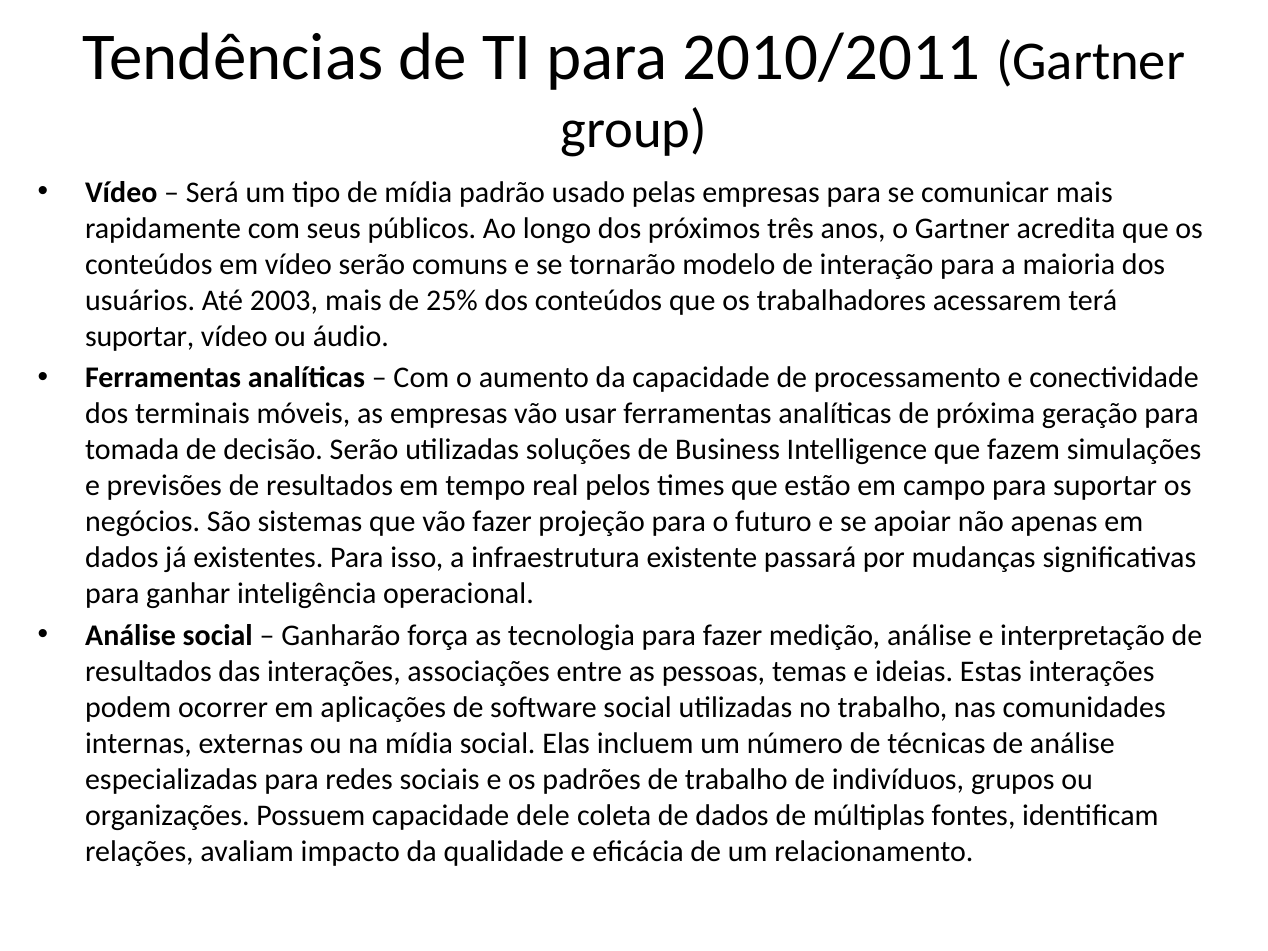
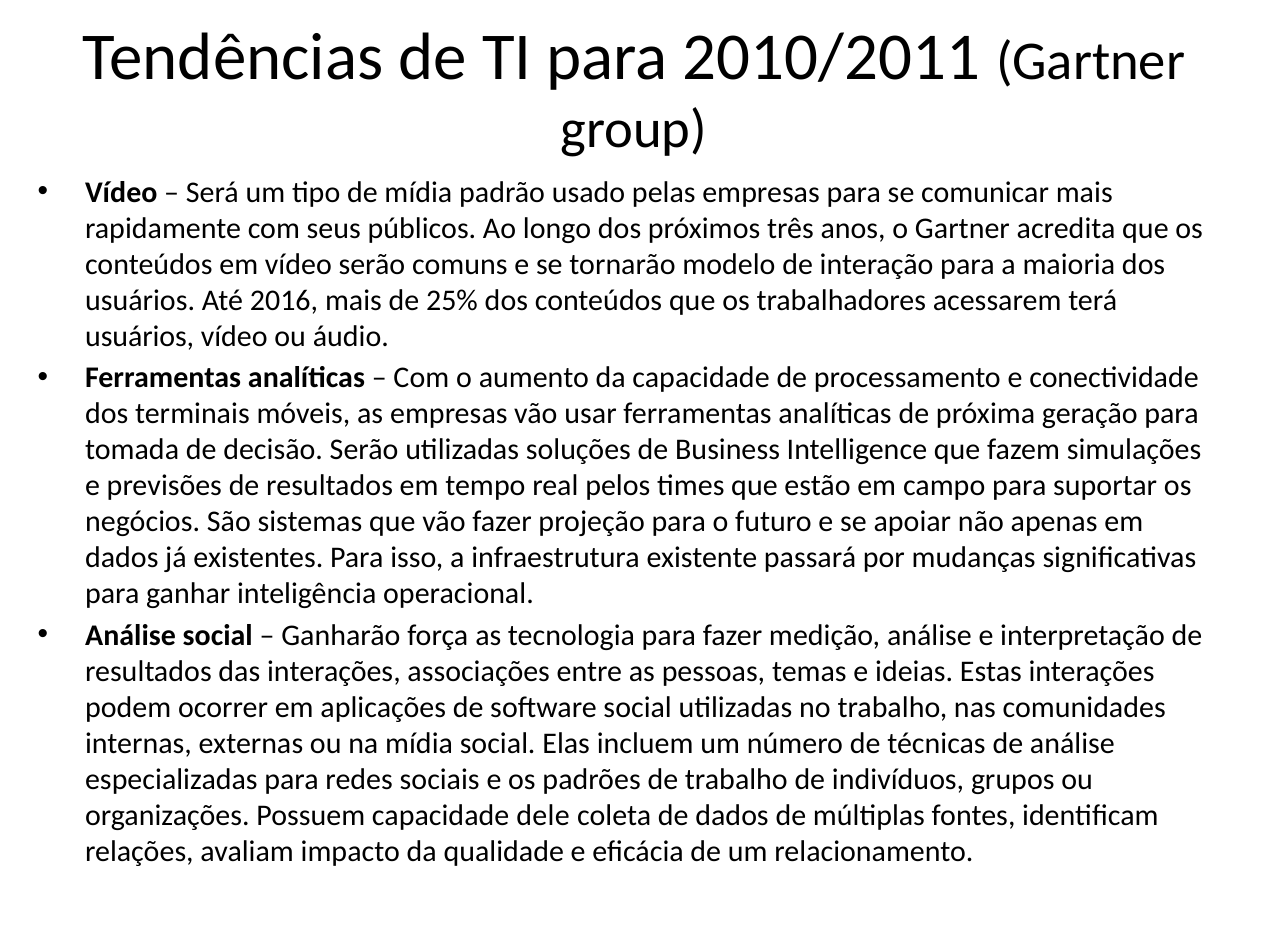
2003: 2003 -> 2016 (284, 300)
suportar: suportar -> usuários (140, 336)
